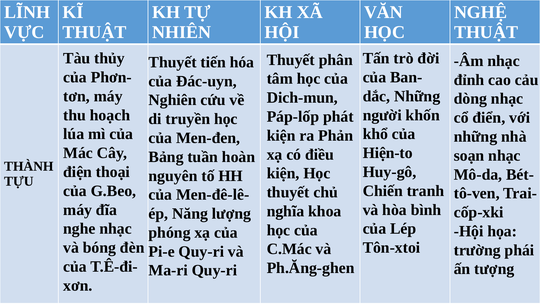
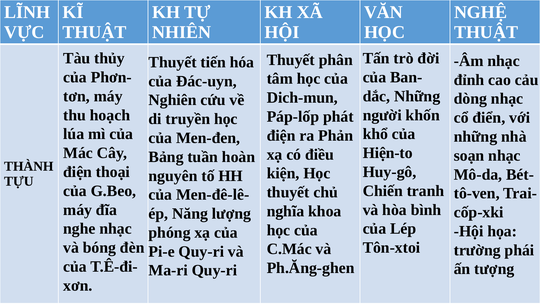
kiện: kiện -> điện (281, 135)
